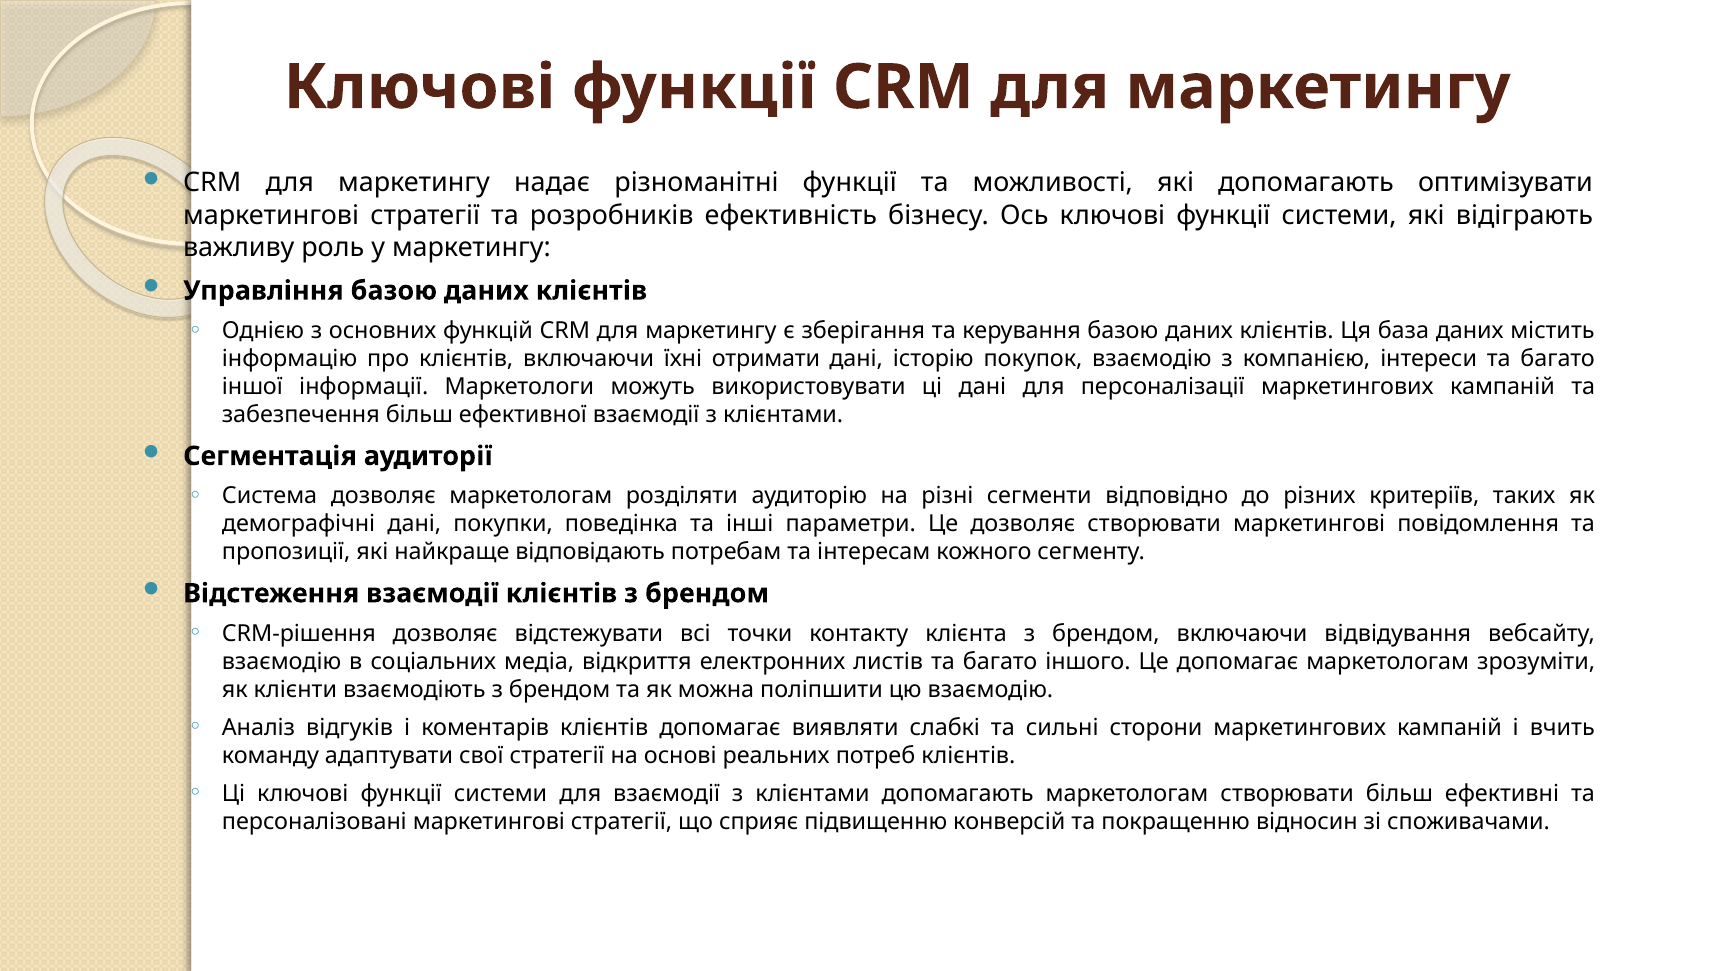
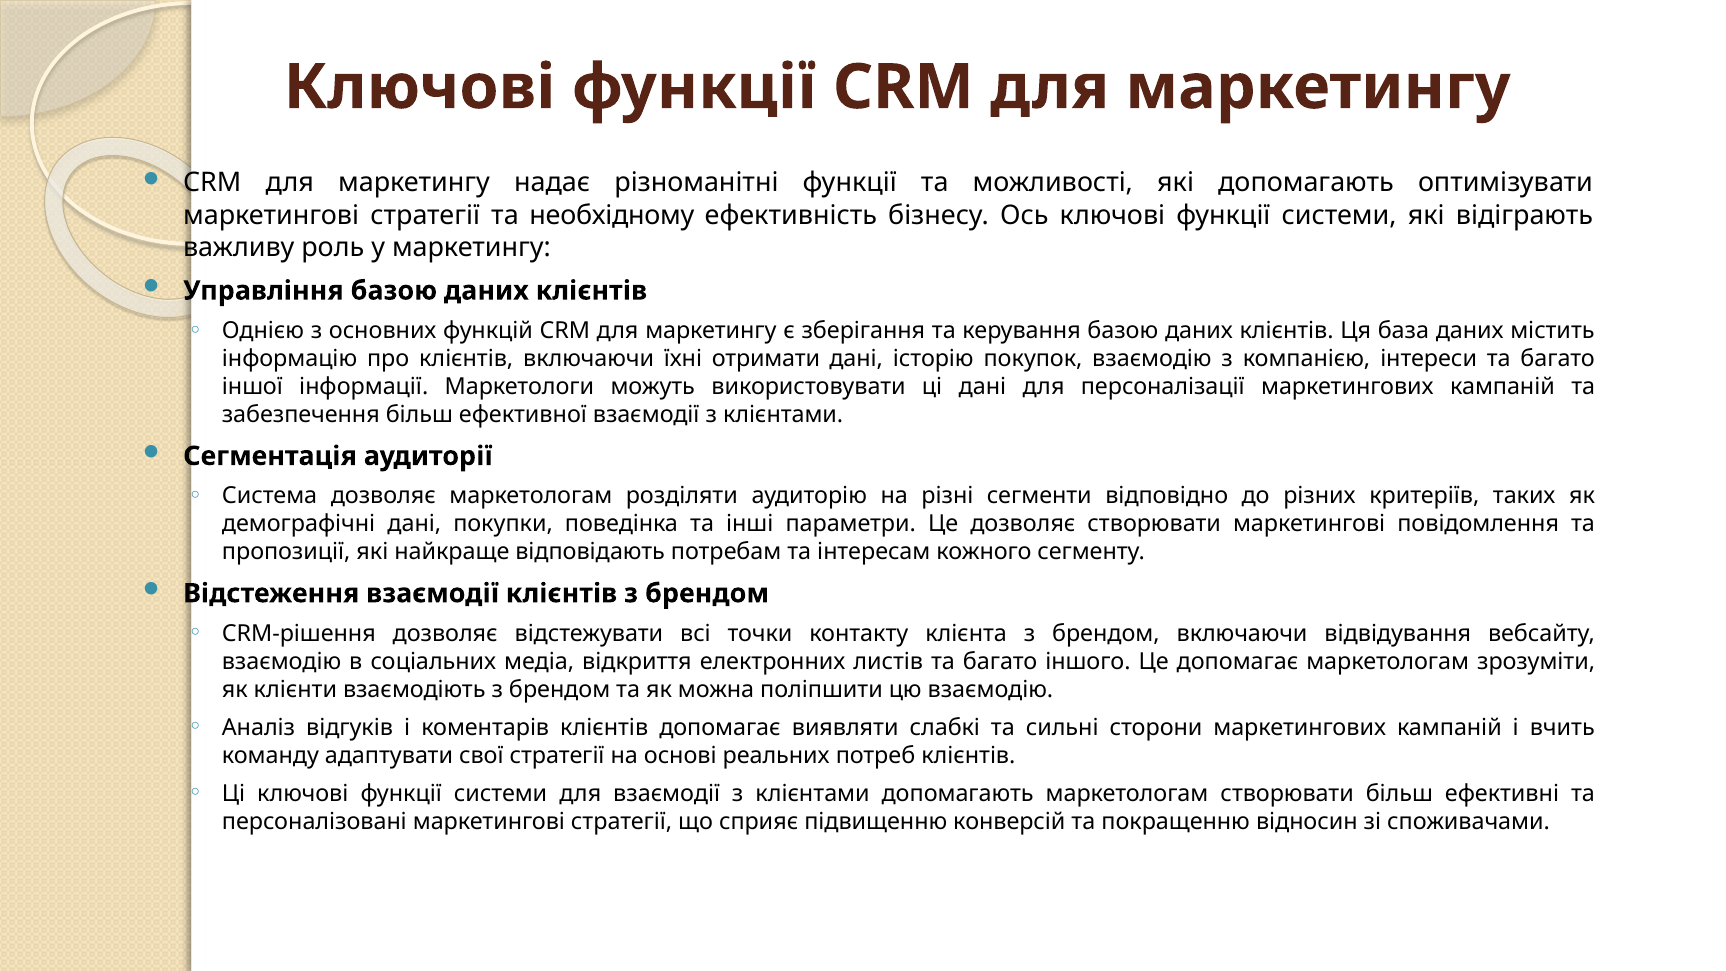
розробників: розробників -> необхідному (612, 215)
